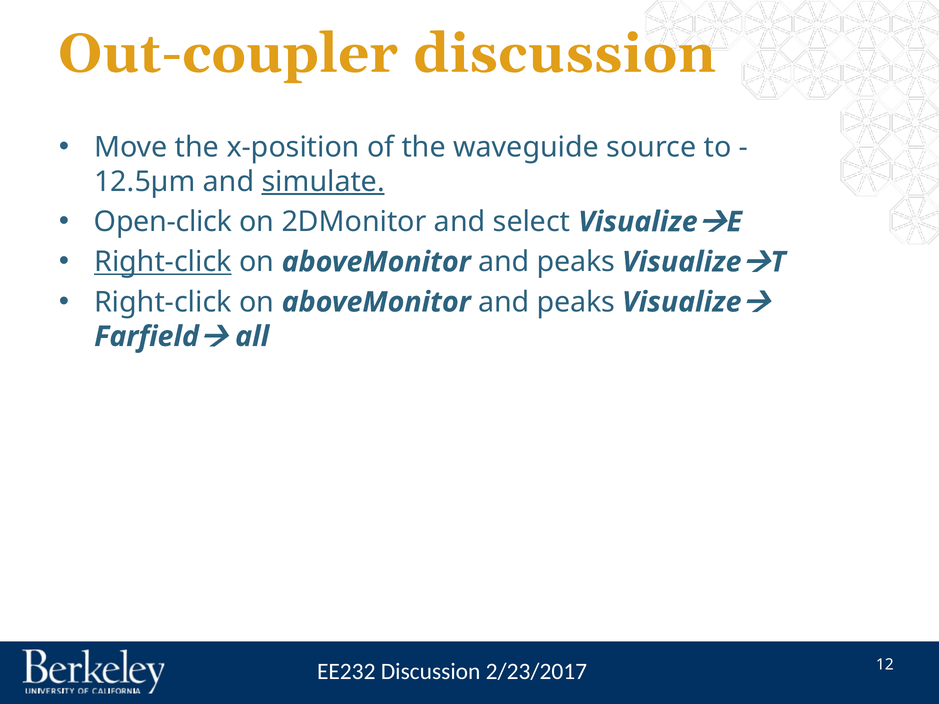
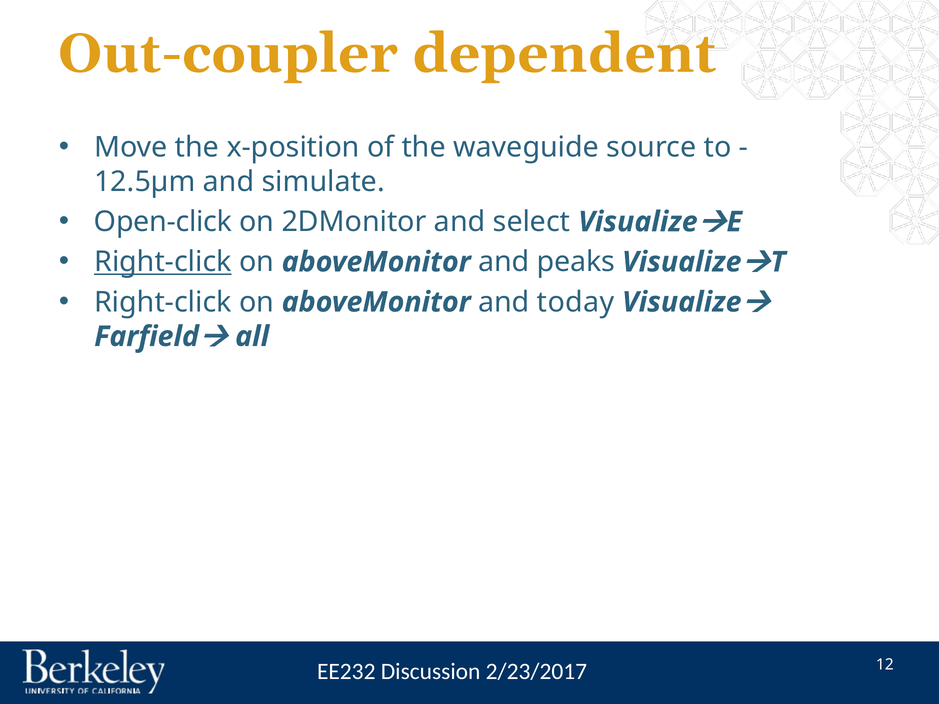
Out-coupler discussion: discussion -> dependent (564, 54)
simulate underline: present -> none (323, 182)
peaks: peaks -> today (576, 302)
